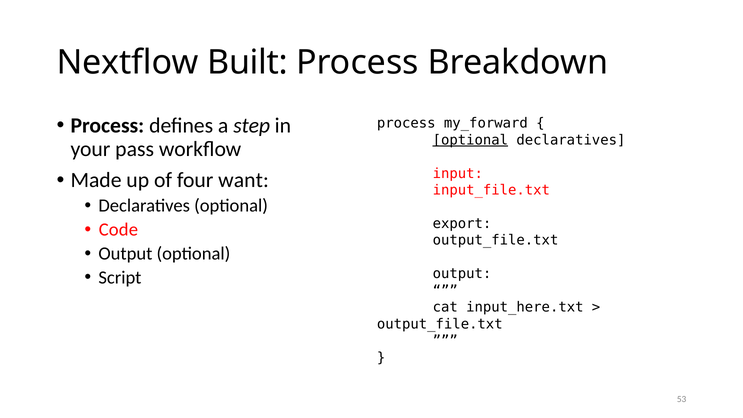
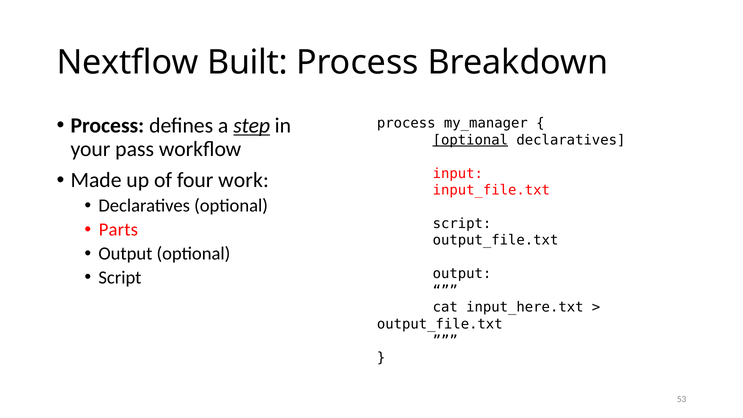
step underline: none -> present (252, 126)
my_forward: my_forward -> my_manager (486, 123)
want: want -> work (244, 180)
export: export -> script (462, 224)
Code: Code -> Parts (118, 230)
